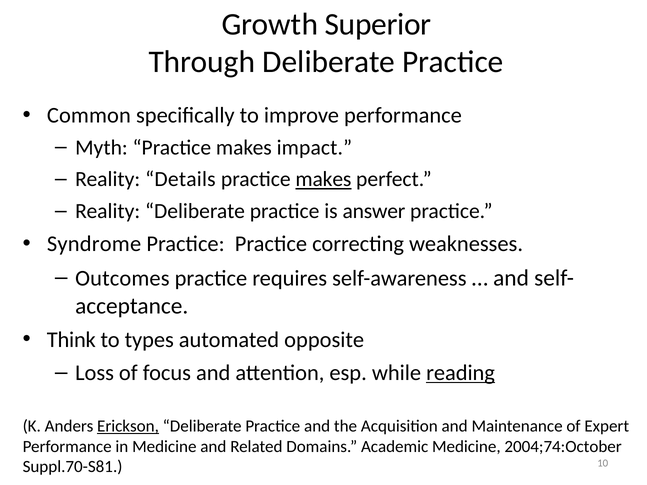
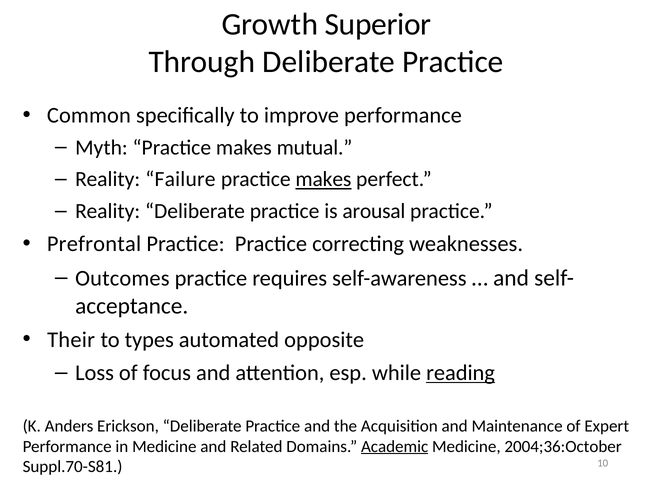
impact: impact -> mutual (315, 148)
Details: Details -> Failure (180, 179)
answer: answer -> arousal (374, 211)
Syndrome: Syndrome -> Prefrontal (94, 244)
Think: Think -> Their (71, 340)
Erickson underline: present -> none (128, 426)
Academic underline: none -> present (395, 447)
2004;74:October: 2004;74:October -> 2004;36:October (563, 447)
